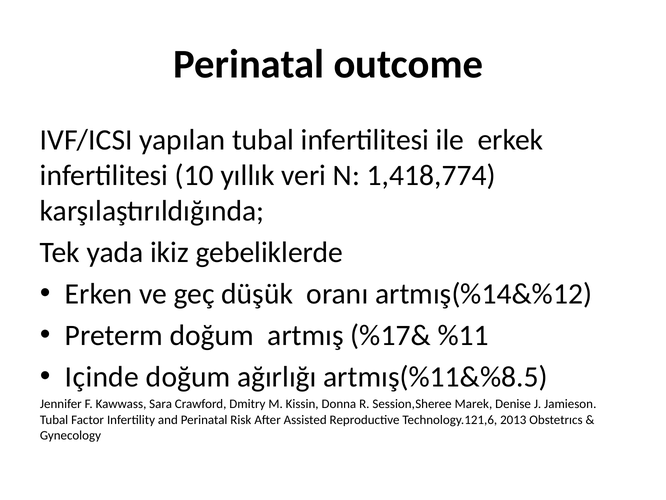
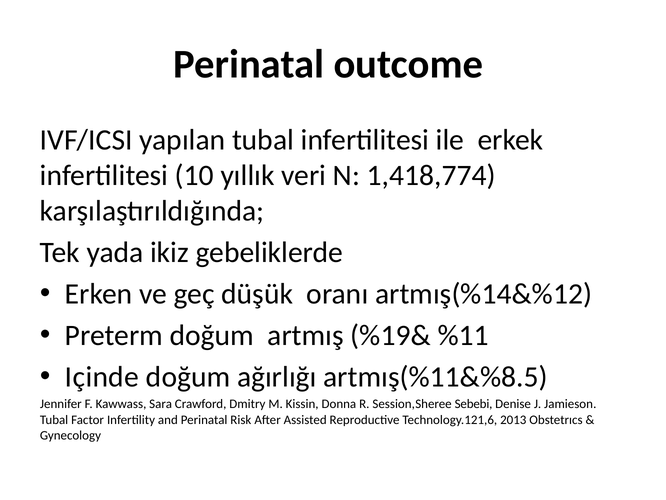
%17&: %17& -> %19& (391, 335)
Marek: Marek -> Sebebi (474, 404)
